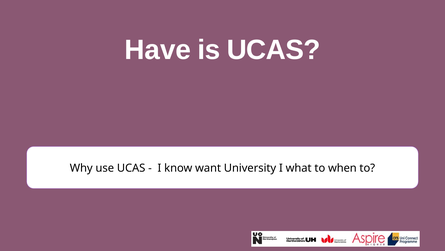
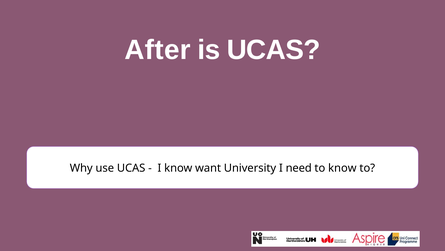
Have: Have -> After (158, 50)
what: what -> need (299, 168)
to when: when -> know (342, 168)
